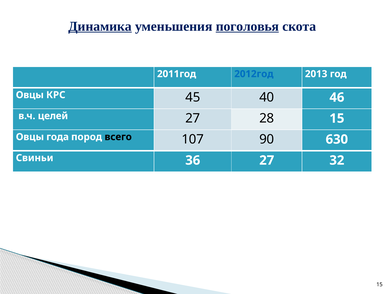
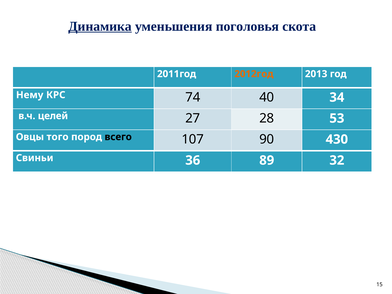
поголовья underline: present -> none (247, 26)
2012год colour: blue -> orange (254, 74)
Овцы: Овцы -> Нему (30, 95)
45: 45 -> 74 (193, 97)
46: 46 -> 34 (337, 97)
28 15: 15 -> 53 (337, 118)
года: года -> того (58, 137)
630: 630 -> 430 (337, 139)
36 27: 27 -> 89 (267, 160)
